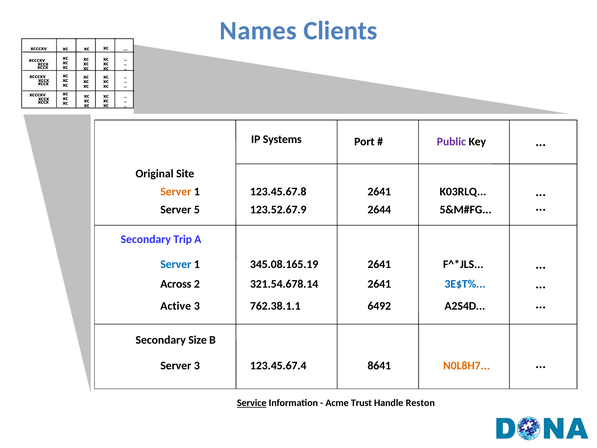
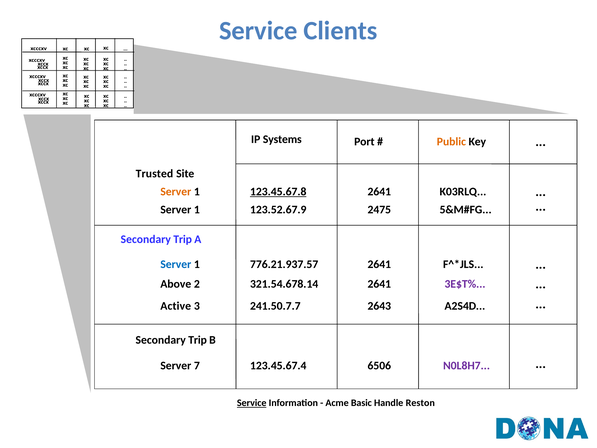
Names: Names -> Service (258, 31)
Public colour: purple -> orange (451, 142)
Original: Original -> Trusted (154, 173)
123.45.67.8 underline: none -> present (278, 192)
5: 5 -> 1 (197, 210)
2644: 2644 -> 2475 (379, 210)
345.08.165.19: 345.08.165.19 -> 776.21.937.57 (284, 264)
Across: Across -> Above (176, 284)
3E$T% colour: blue -> purple (465, 284)
762.38.1.1: 762.38.1.1 -> 241.50.7.7 (275, 306)
6492: 6492 -> 2643 (379, 306)
Size: Size -> Trip (198, 340)
Server 3: 3 -> 7 (197, 366)
8641: 8641 -> 6506 (379, 366)
N0L8H7 colour: orange -> purple (467, 366)
Trust: Trust -> Basic (361, 403)
